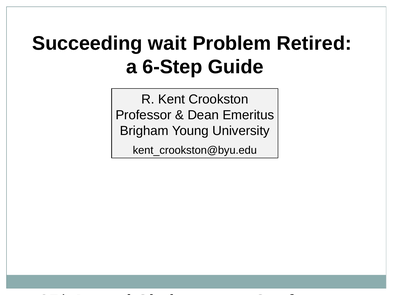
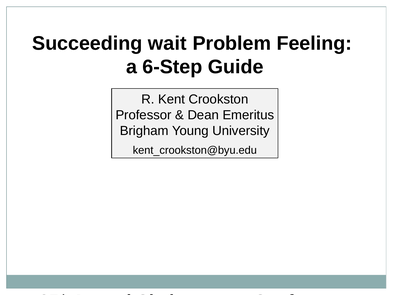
Retired: Retired -> Feeling (314, 43)
